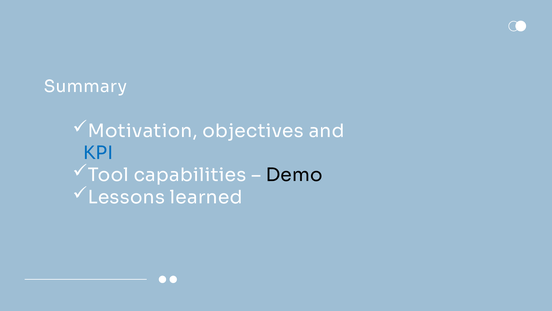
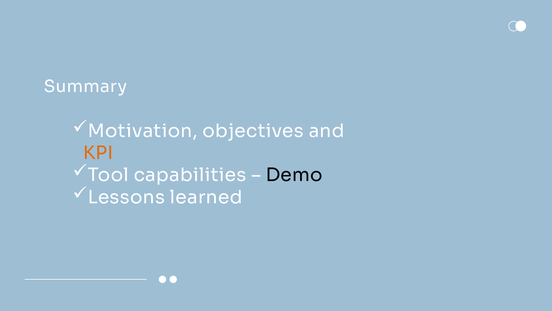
KPI colour: blue -> orange (98, 153)
